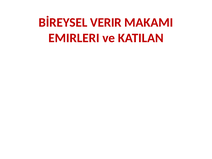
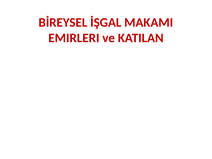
VERIR: VERIR -> İŞGAL (106, 22)
